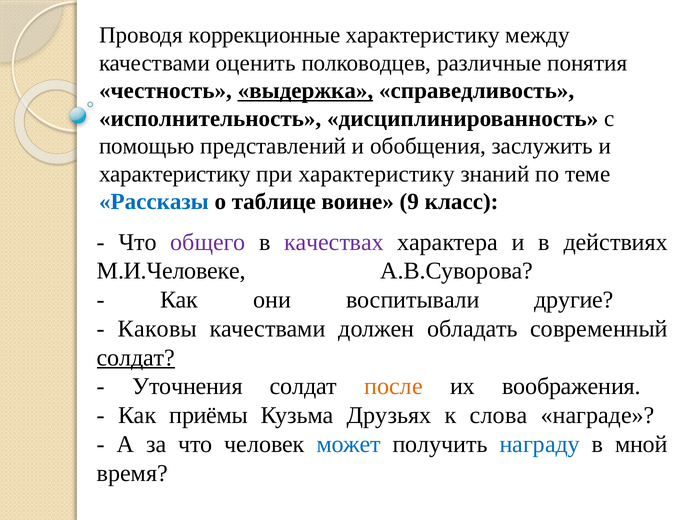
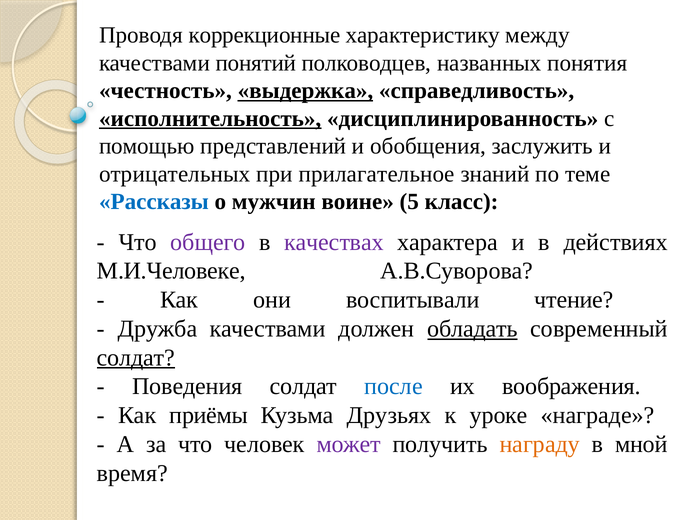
оценить: оценить -> понятий (256, 63)
различные: различные -> названных (489, 63)
исполнительность underline: none -> present (210, 119)
характеристику: характеристику -> отрицательных (175, 174)
при характеристику: характеристику -> прилагательное (377, 174)
таблице: таблице -> мужчин (274, 202)
9: 9 -> 5 (409, 202)
другие: другие -> чтение (574, 300)
Каковы: Каковы -> Дружба (158, 329)
обладать underline: none -> present (472, 329)
Уточнения: Уточнения -> Поведения (187, 387)
после colour: orange -> blue (393, 387)
слова: слова -> уроке (499, 416)
может colour: blue -> purple (349, 445)
награду colour: blue -> orange (540, 445)
